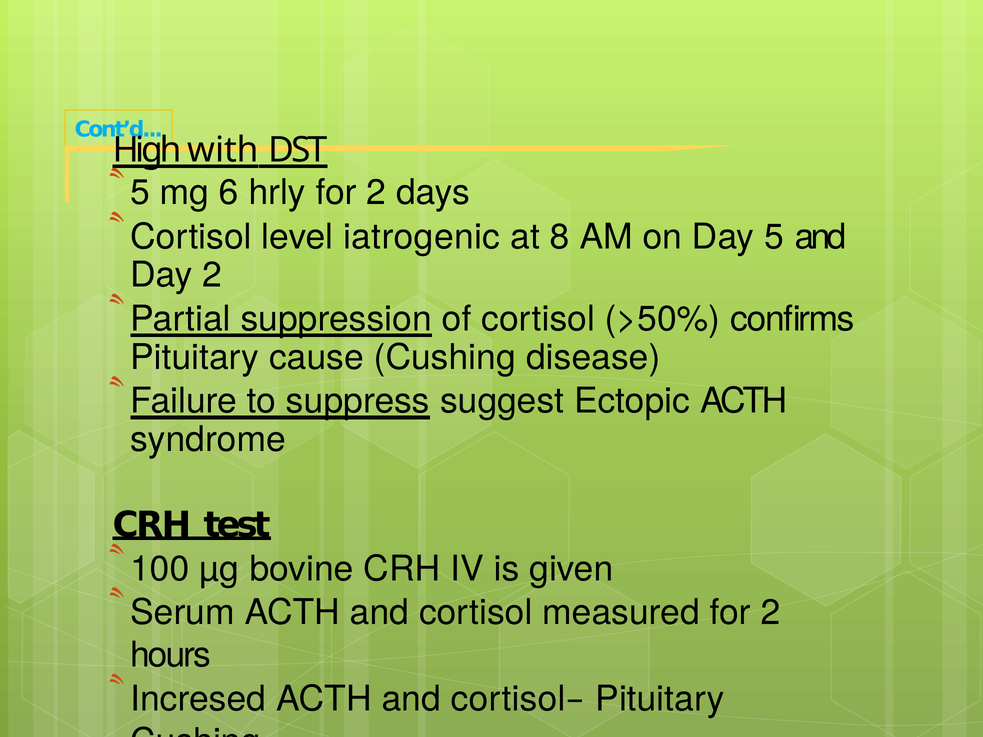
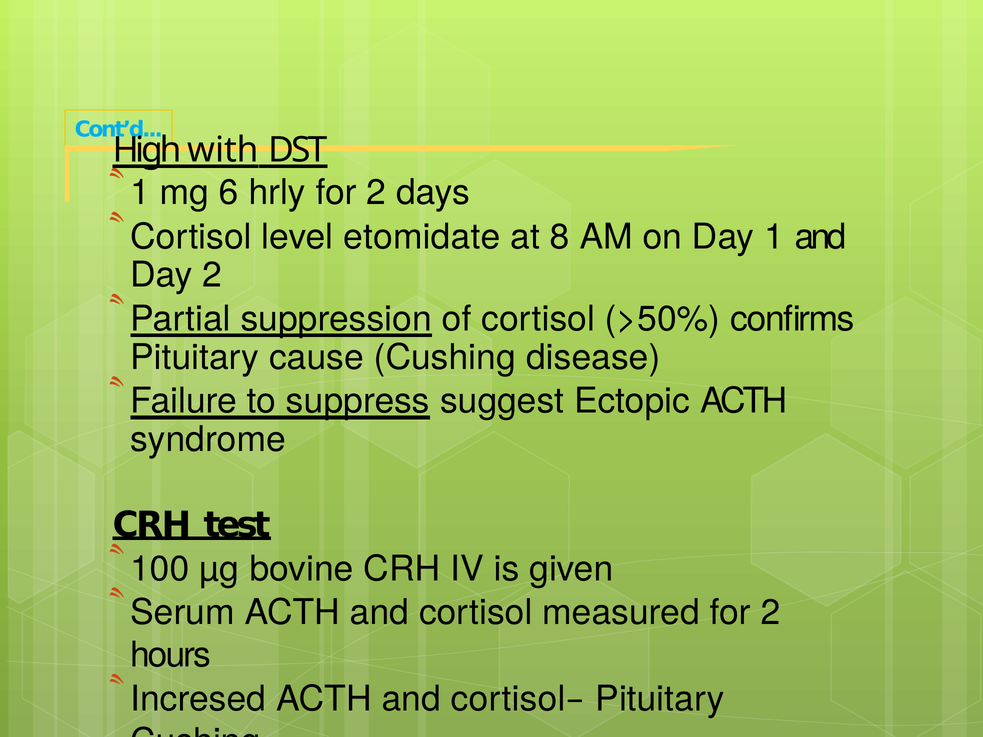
5: 5 -> 1 (140, 193)
iatrogenic: iatrogenic -> etomidate (422, 237)
Day 5: 5 -> 1 (774, 237)
